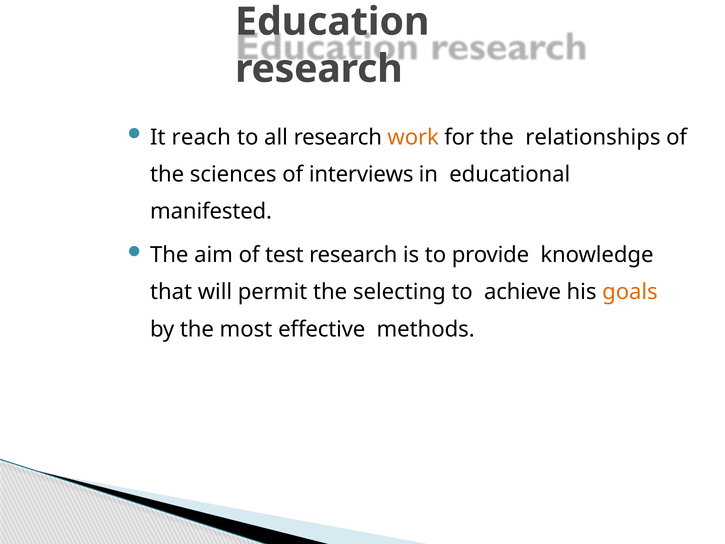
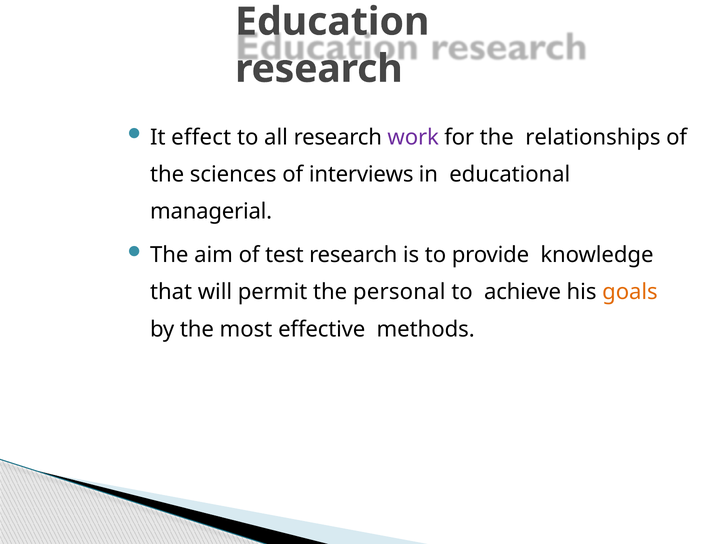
reach: reach -> effect (201, 137)
work colour: orange -> purple (413, 137)
manifested: manifested -> managerial (211, 212)
selecting: selecting -> personal (399, 292)
